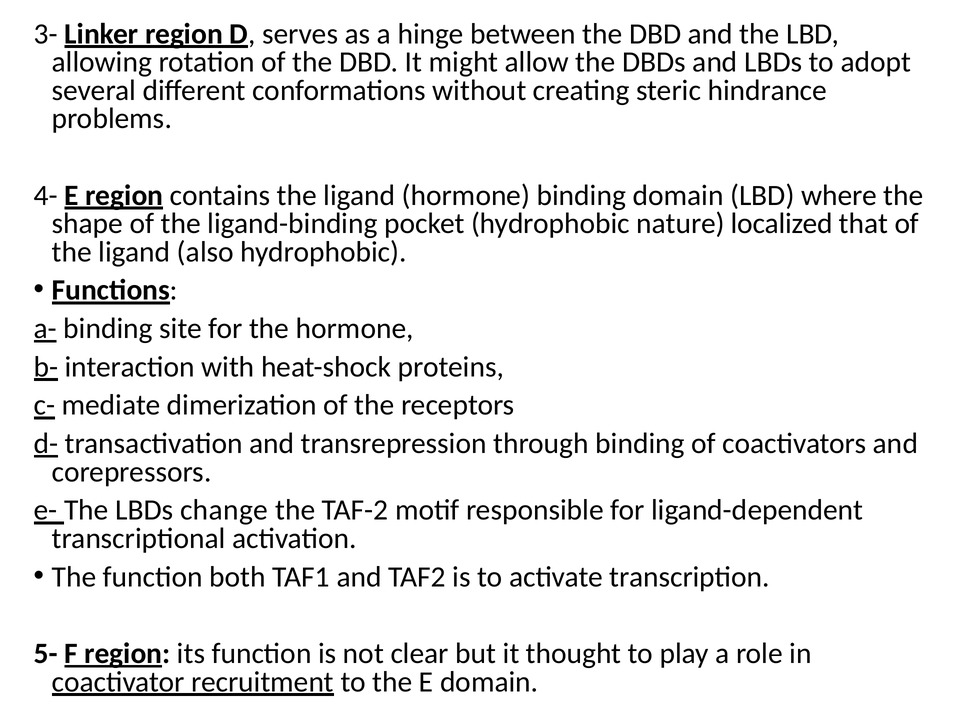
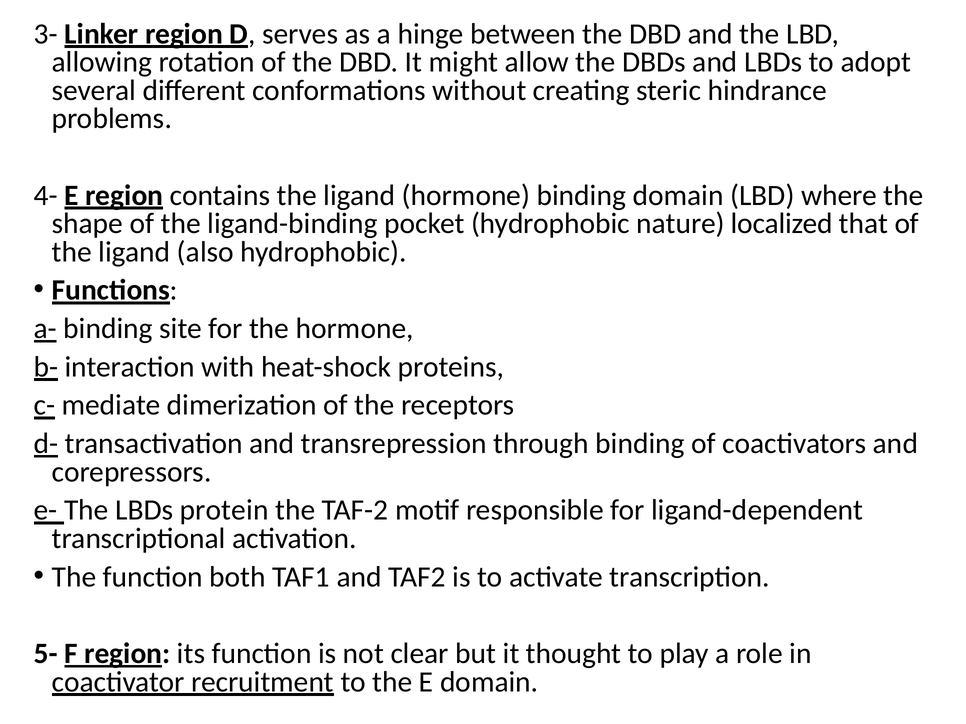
change: change -> protein (224, 511)
